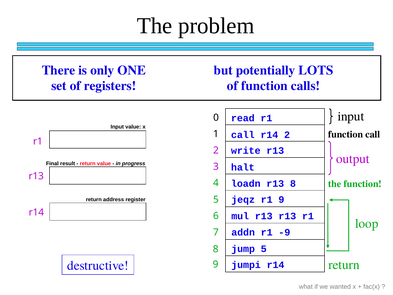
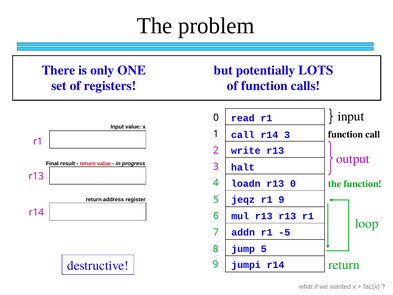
r14 2: 2 -> 3 (287, 135)
r13 8: 8 -> 0 (293, 183)
-9: -9 -> -5 (284, 232)
